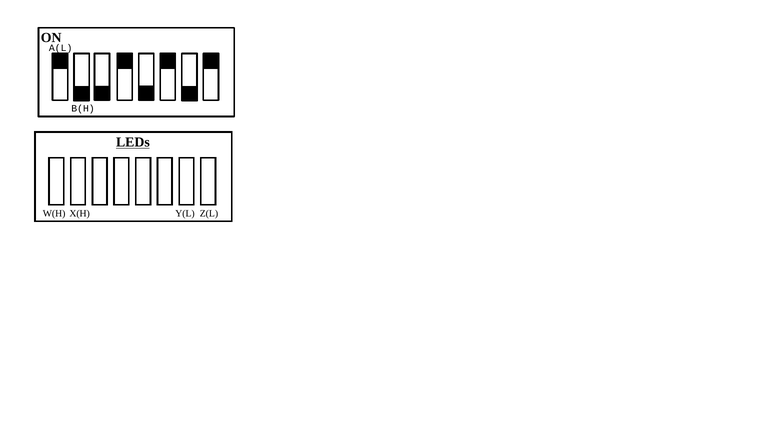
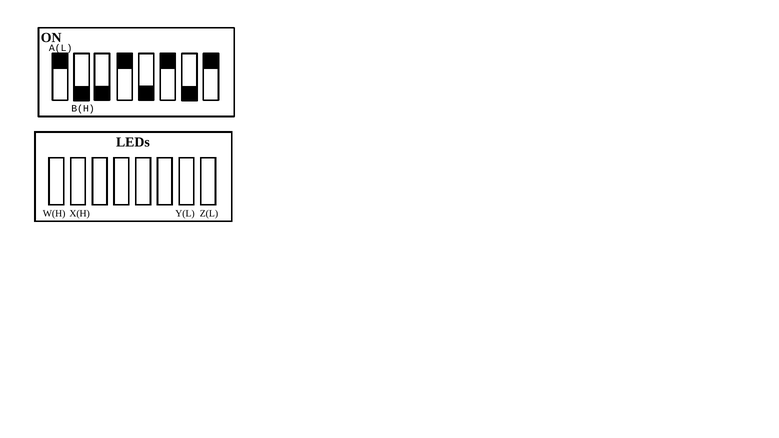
LEDs underline: present -> none (133, 142)
